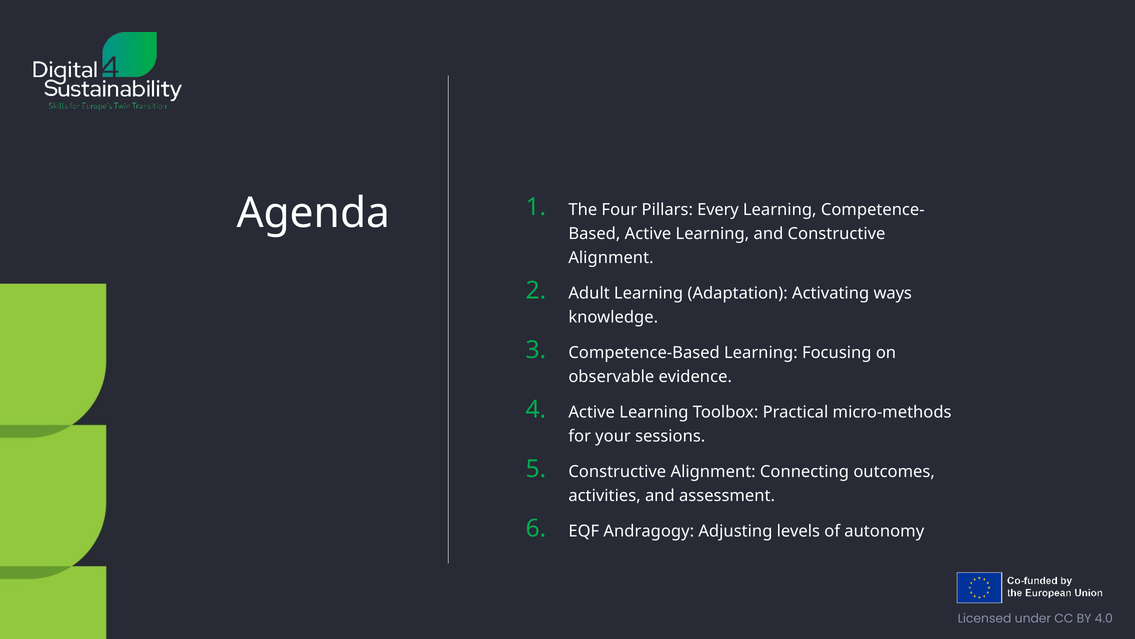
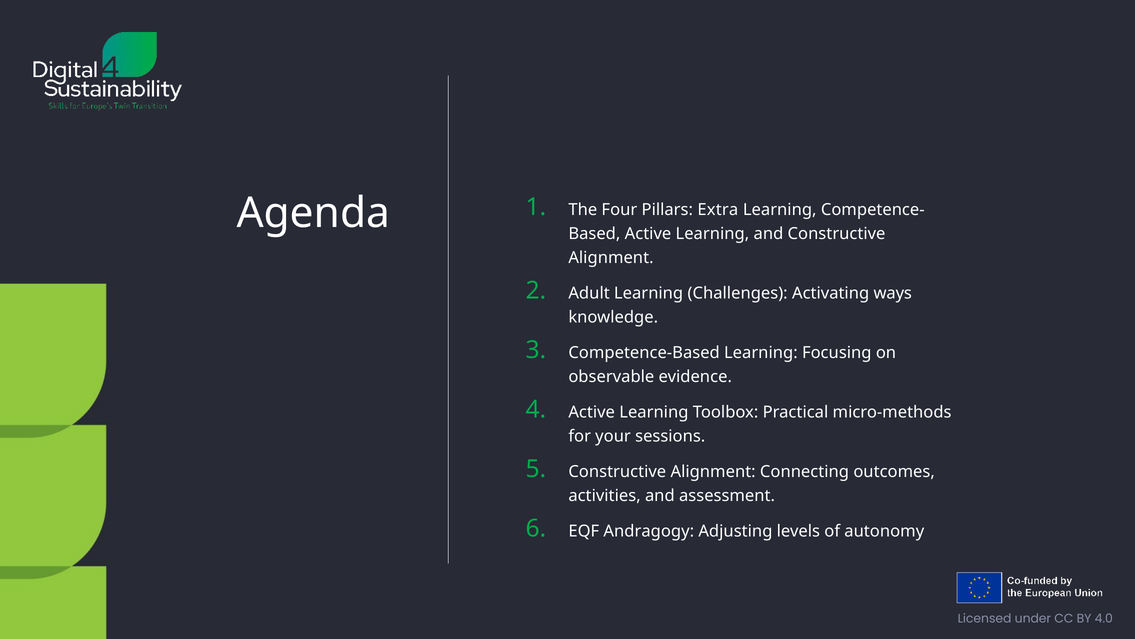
Every: Every -> Extra (718, 210)
Adaptation: Adaptation -> Challenges (738, 293)
